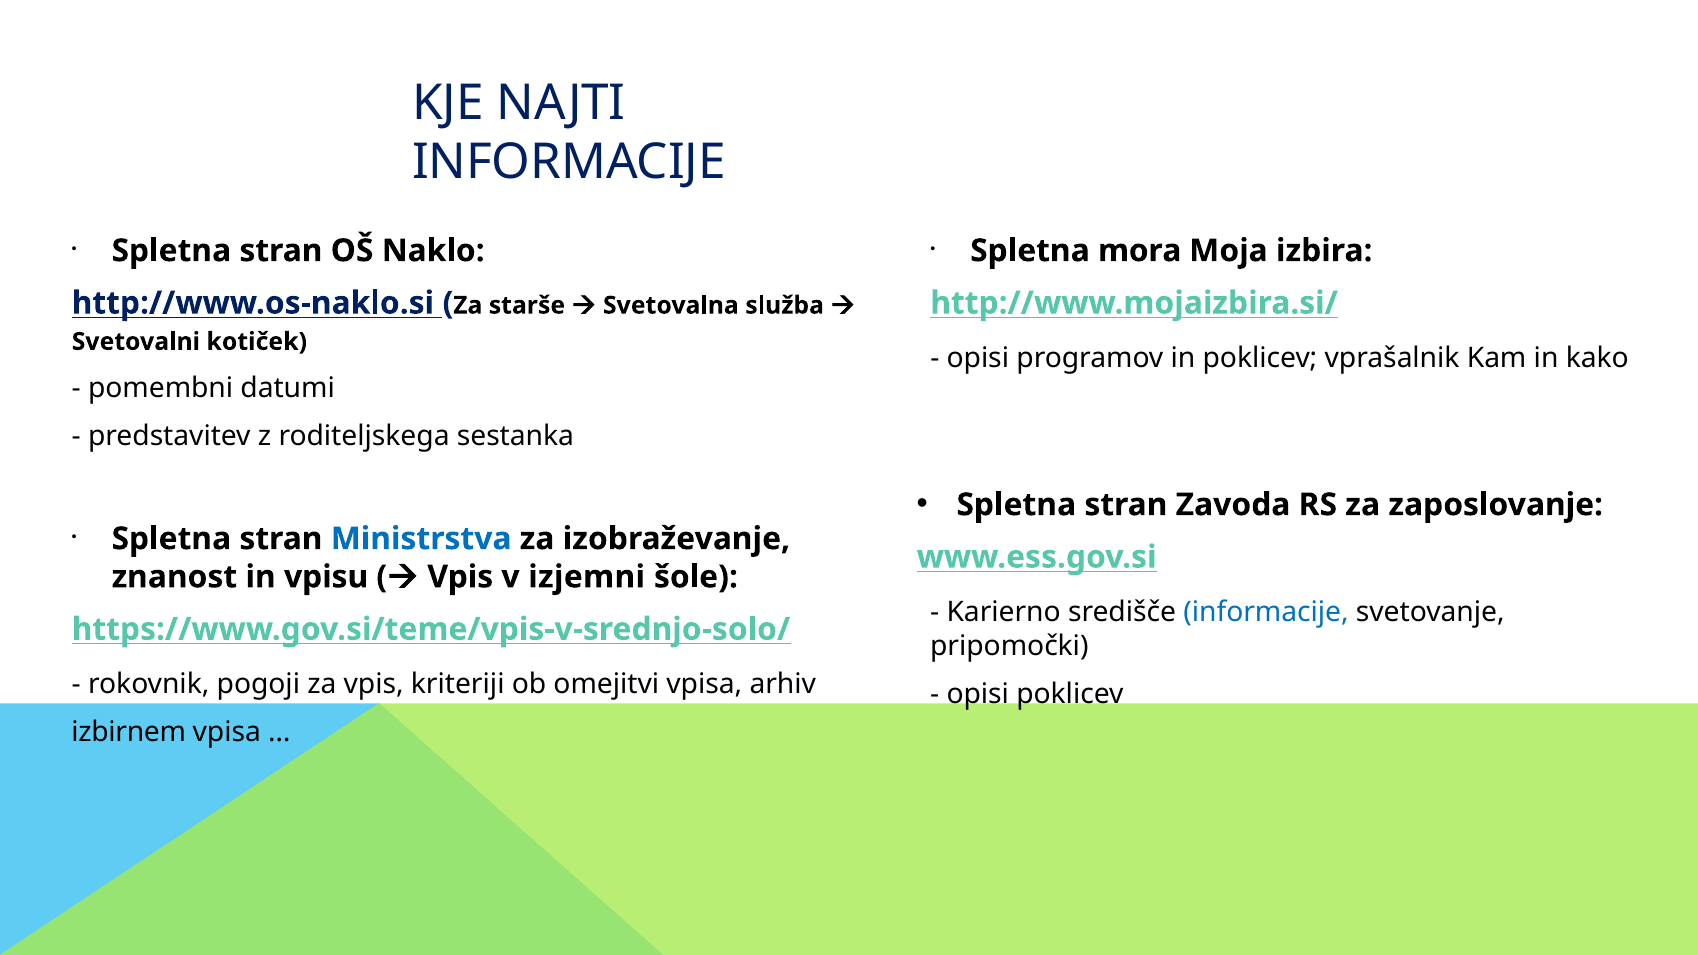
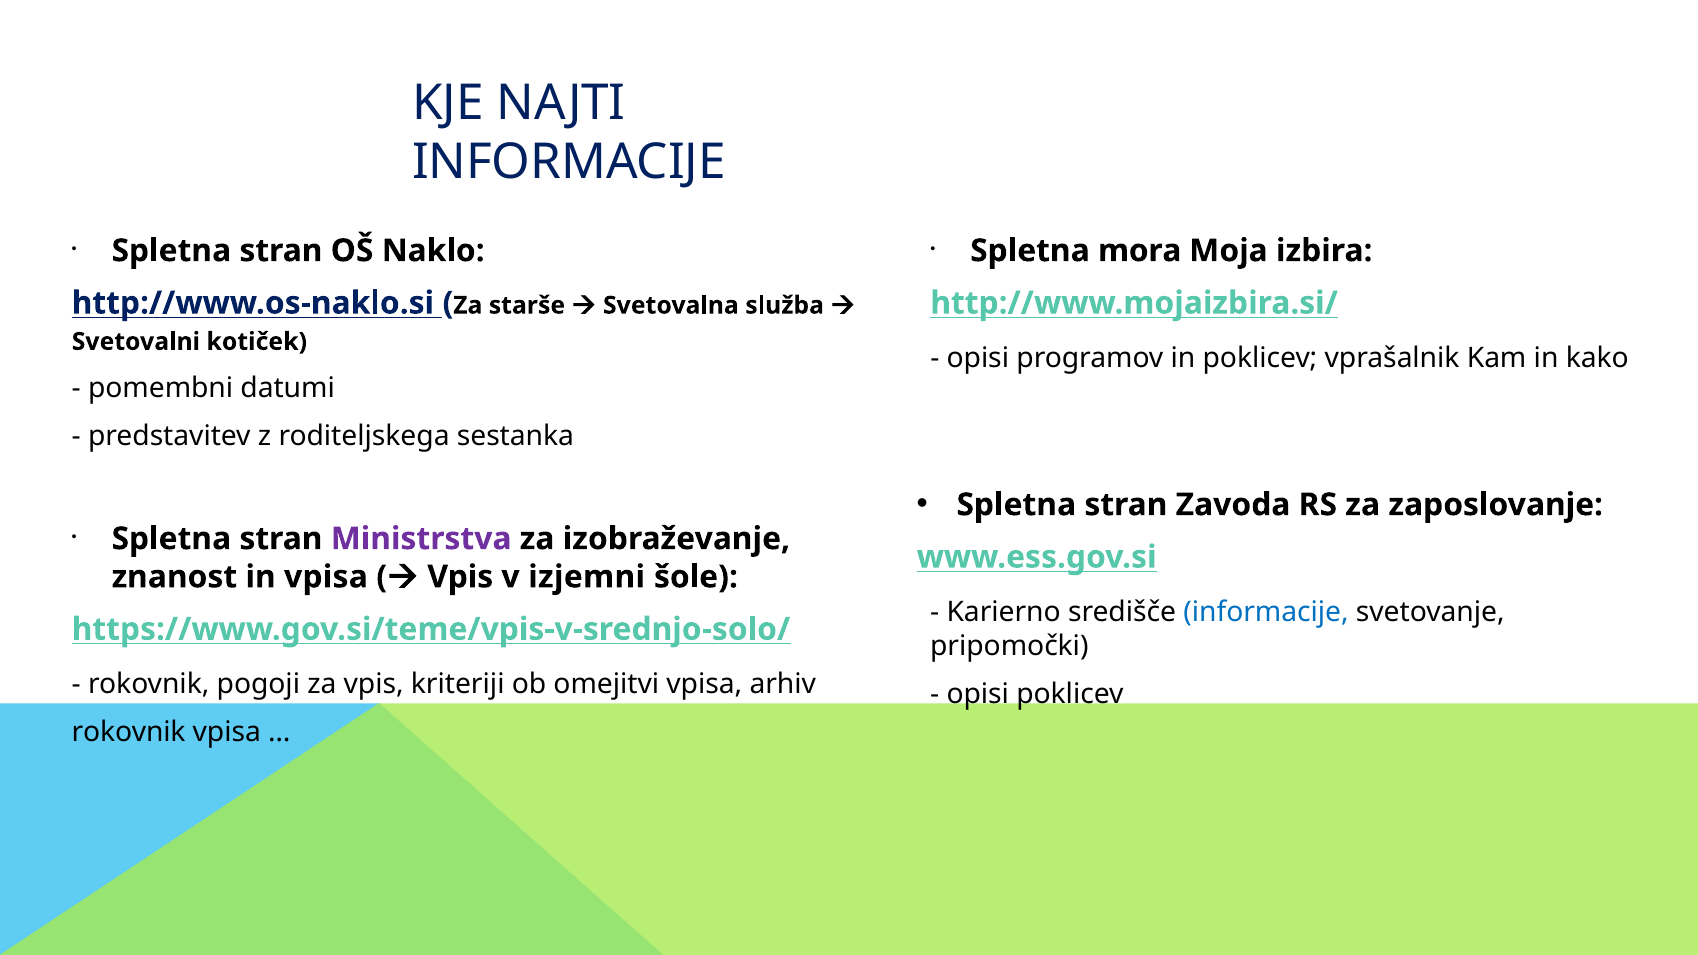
Ministrstva colour: blue -> purple (421, 539)
in vpisu: vpisu -> vpisa (326, 577)
izbirnem: izbirnem -> rokovnik (129, 732)
